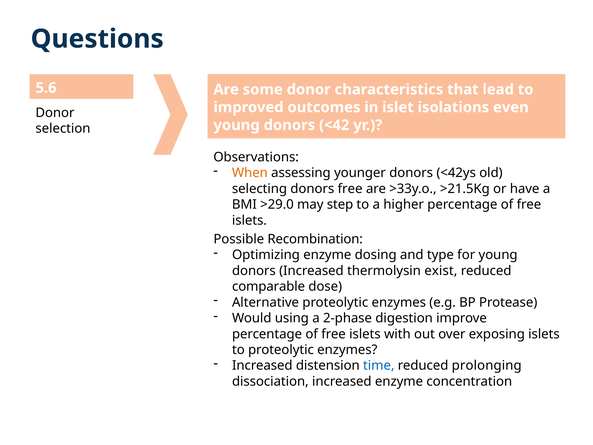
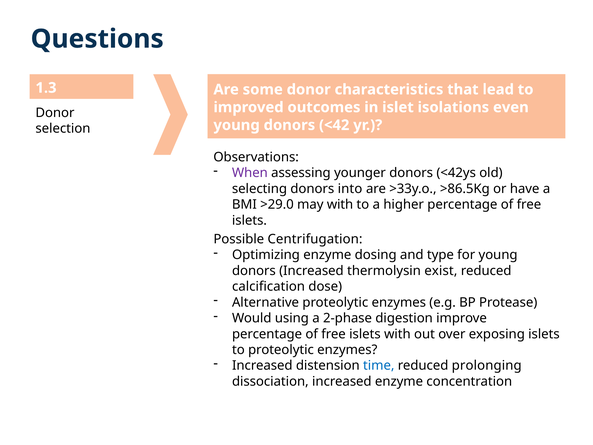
5.6: 5.6 -> 1.3 (46, 88)
When colour: orange -> purple (250, 173)
donors free: free -> into (350, 189)
>21.5Kg: >21.5Kg -> >86.5Kg (465, 189)
may step: step -> with (340, 204)
Recombination: Recombination -> Centrifugation (315, 239)
comparable: comparable -> calcification (268, 286)
